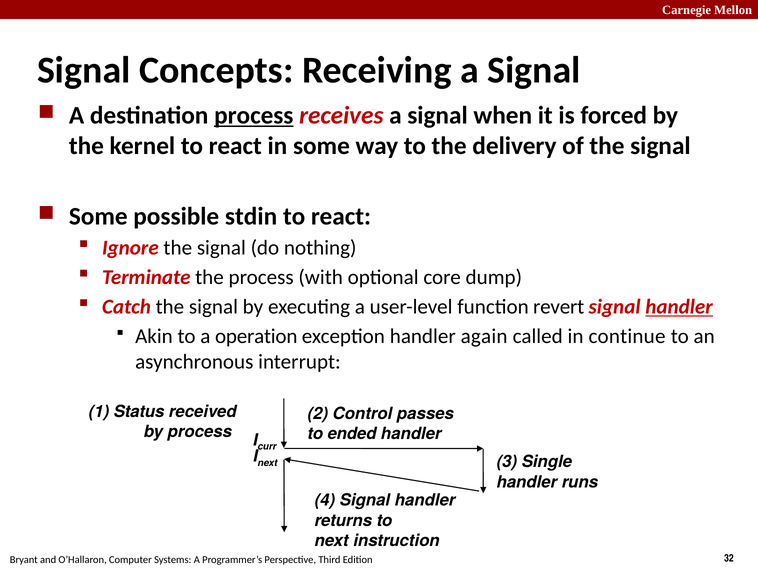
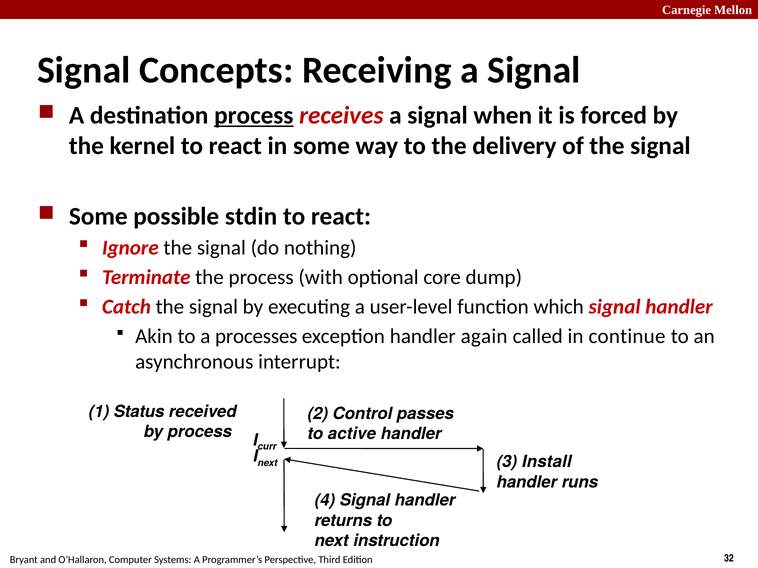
revert: revert -> which (559, 307)
handler underline: present -> none (679, 307)
operation: operation -> processes (256, 337)
ended: ended -> active (352, 434)
Single: Single -> Install (547, 462)
